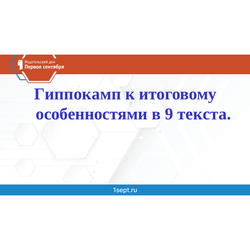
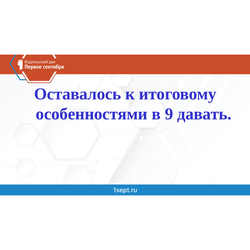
Гиппокамп: Гиппокамп -> Оставалось (78, 94)
текста: текста -> давать (204, 114)
